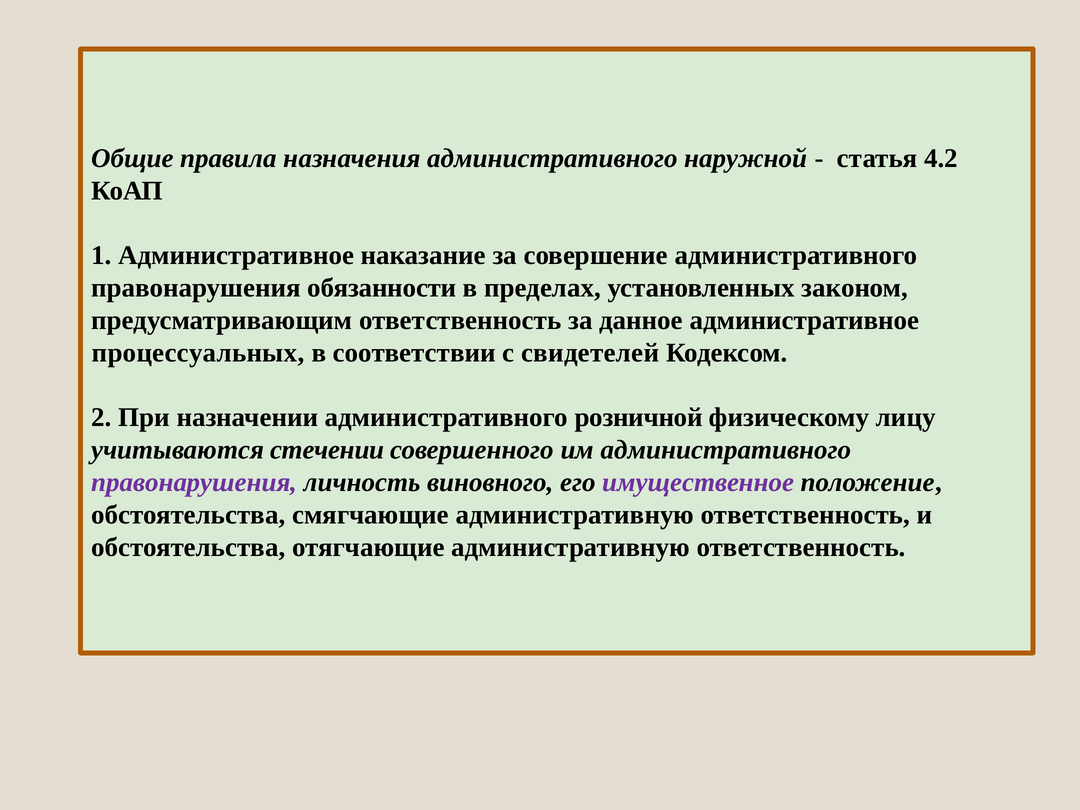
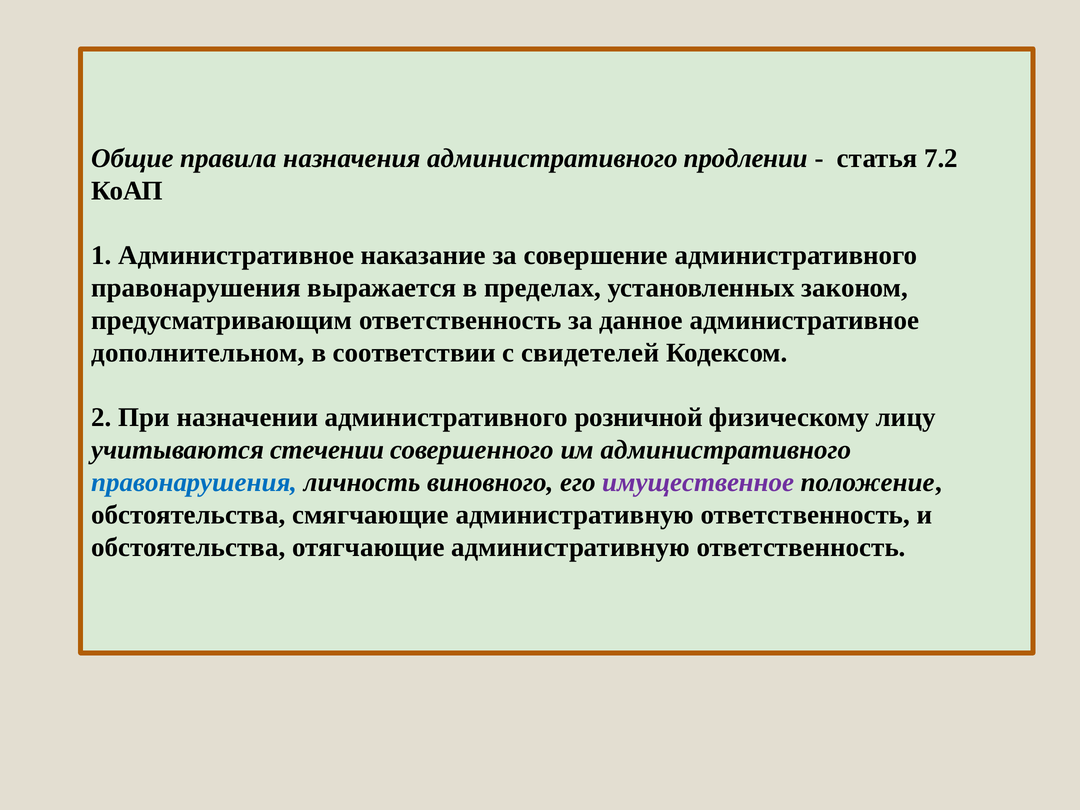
наружной: наружной -> продлении (746, 158)
4.2: 4.2 -> 7.2 (941, 158)
обязанности: обязанности -> выражается (382, 288)
процессуальных: процессуальных -> дополнительном (198, 353)
правонарушения colour: purple -> blue (194, 482)
